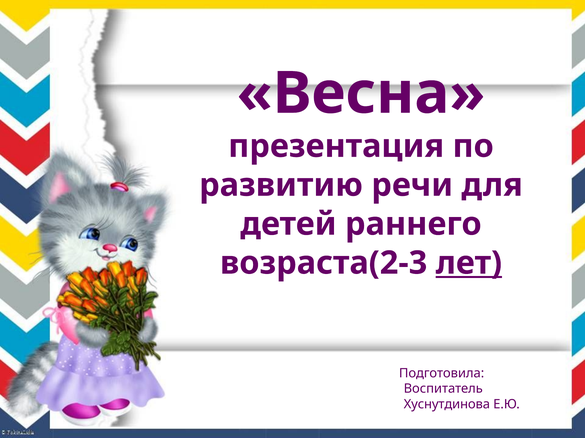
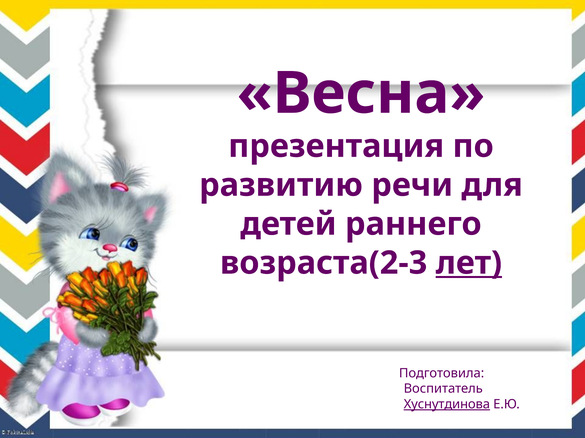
Хуснутдинова underline: none -> present (447, 405)
